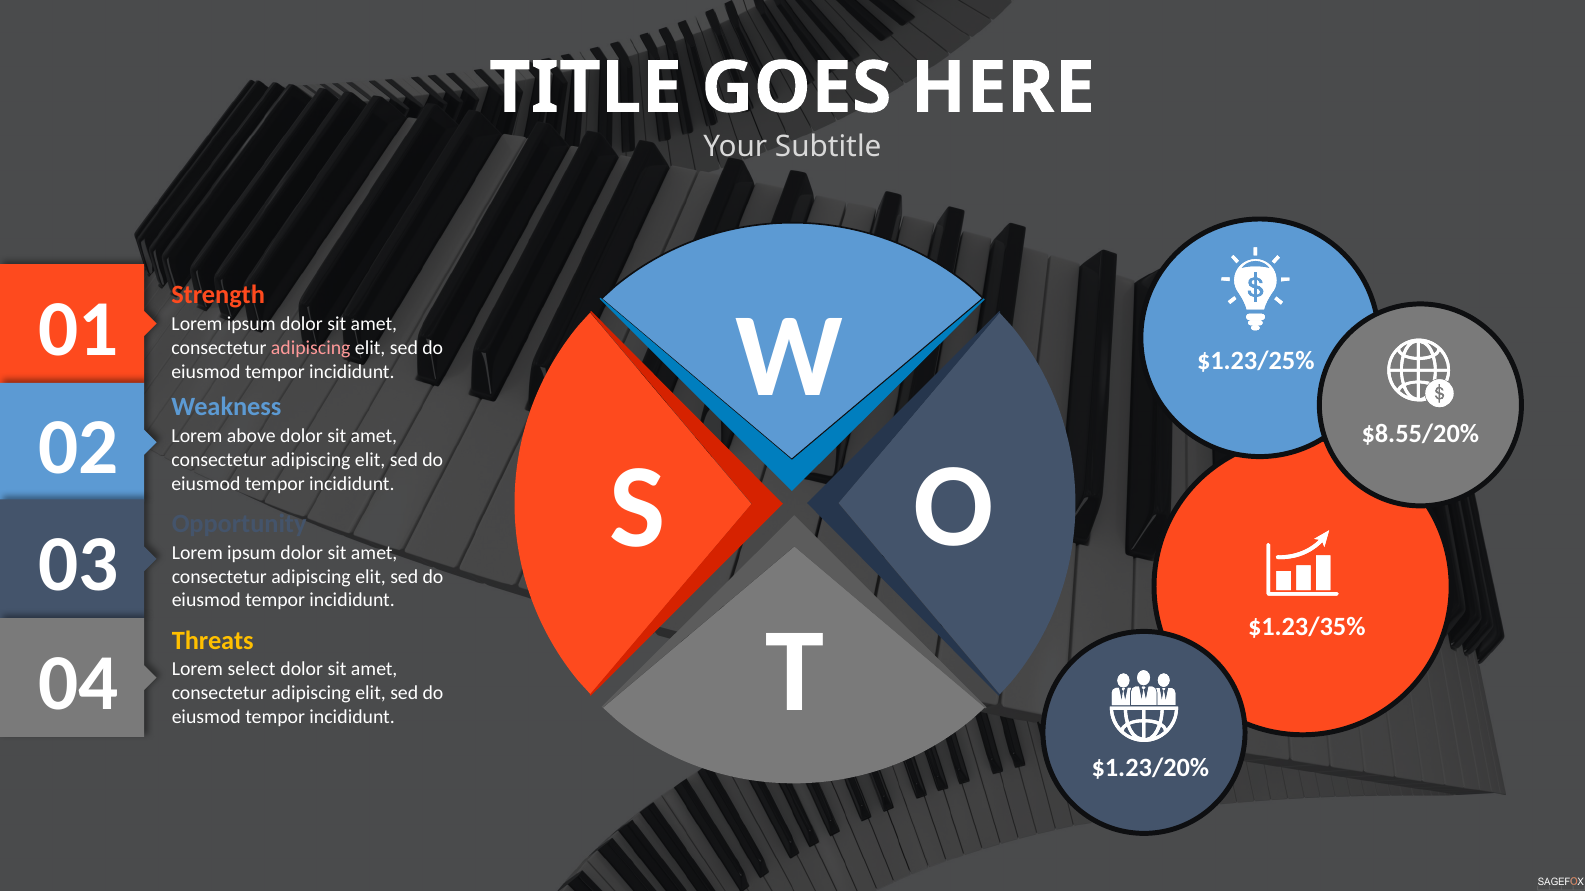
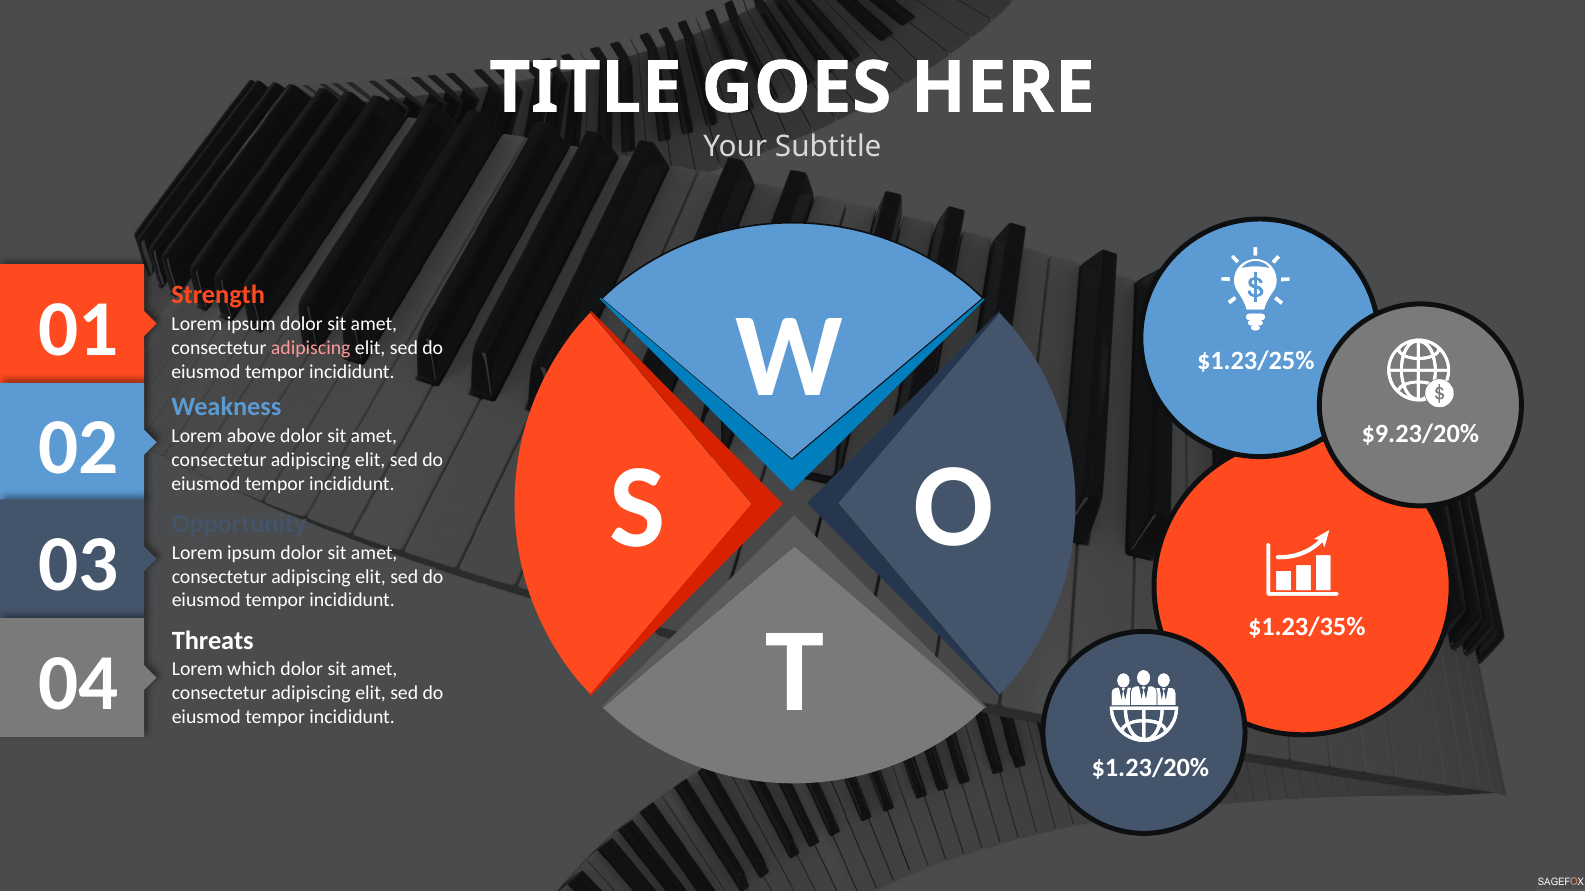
$8.55/20%: $8.55/20% -> $9.23/20% (1420, 434)
Threats colour: yellow -> white (213, 641)
select: select -> which (251, 670)
